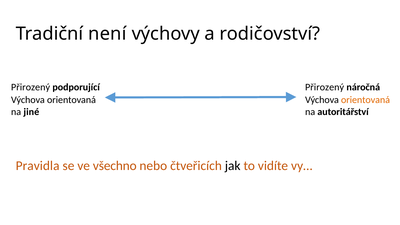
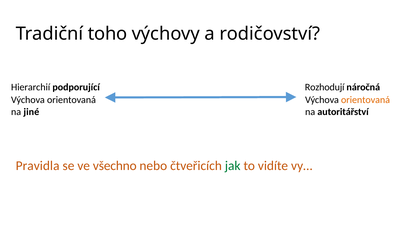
není: není -> toho (108, 34)
Přirozený: Přirozený -> Hierarchií (31, 87)
podporující Přirozený: Přirozený -> Rozhodují (325, 87)
jak colour: black -> green (233, 166)
